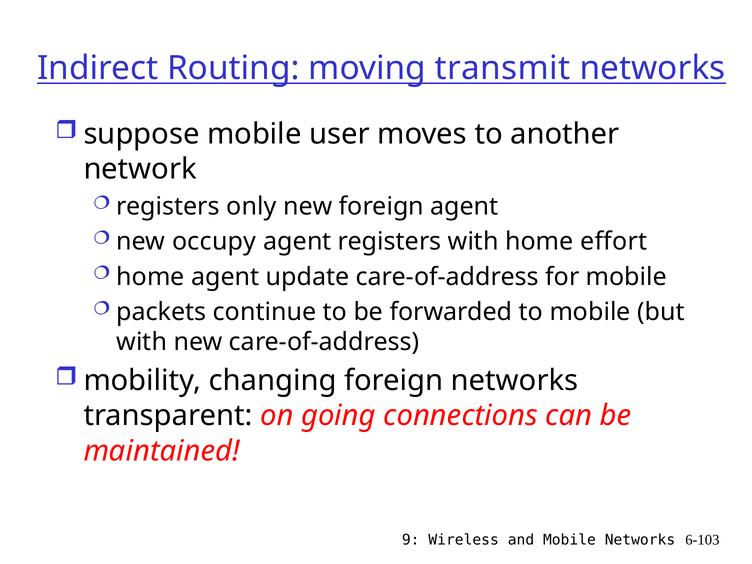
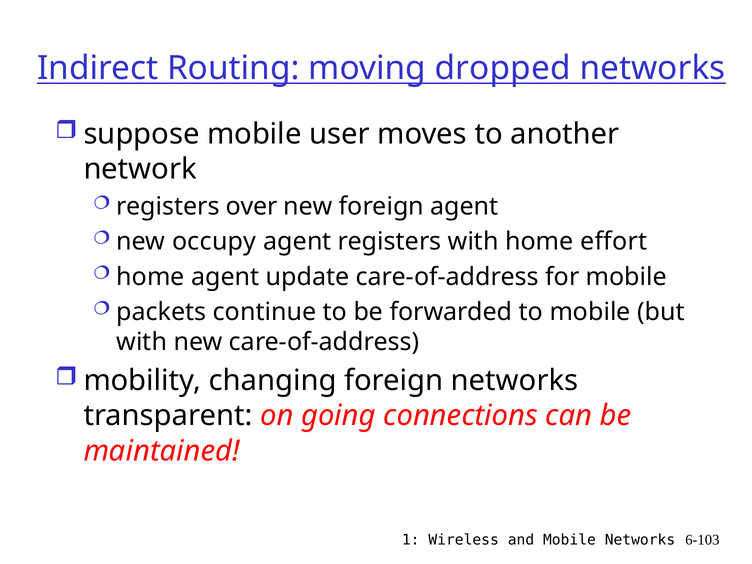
transmit: transmit -> dropped (503, 68)
only: only -> over (252, 207)
9: 9 -> 1 (411, 540)
